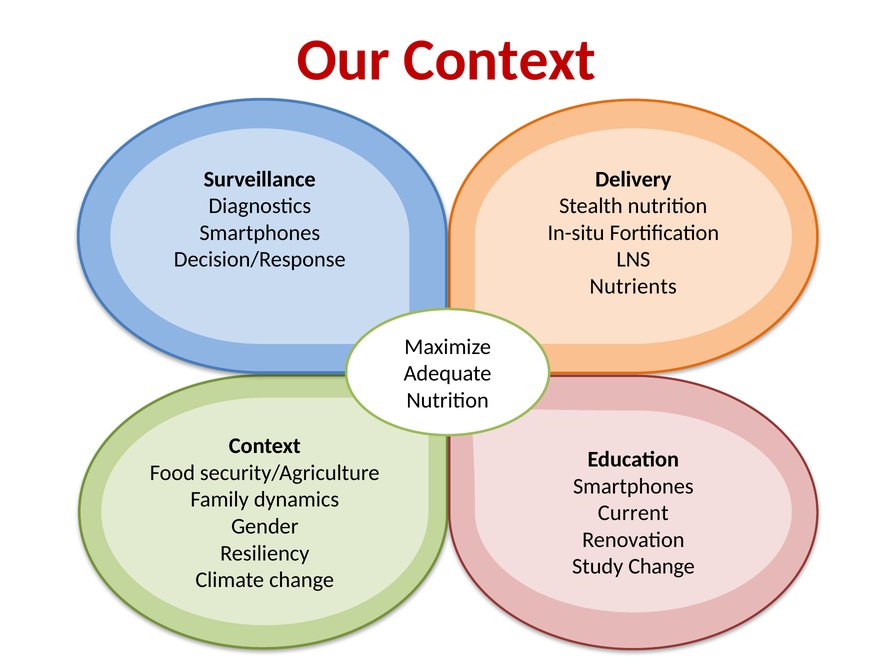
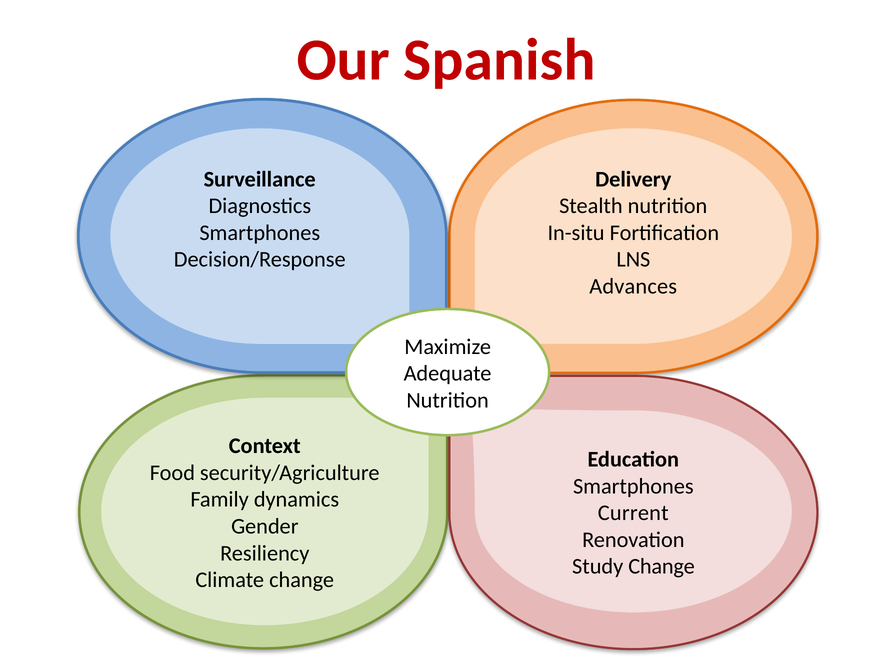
Our Context: Context -> Spanish (500, 60)
Nutrients: Nutrients -> Advances (633, 286)
